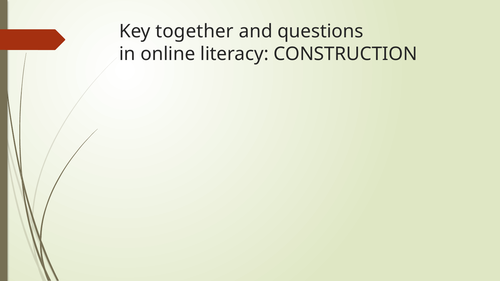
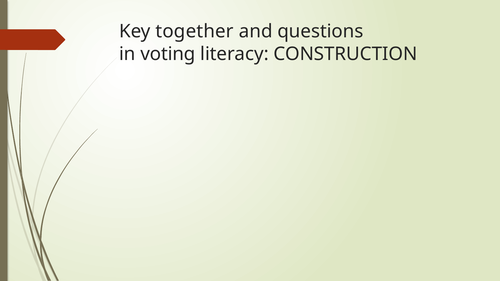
online: online -> voting (168, 54)
